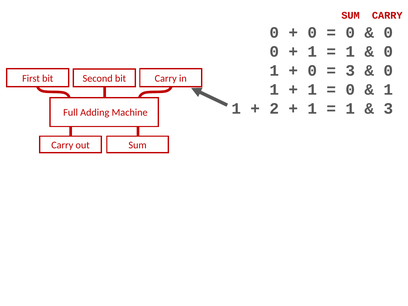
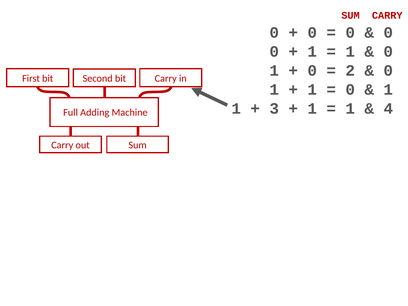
3: 3 -> 2 (350, 71)
2: 2 -> 3 (274, 109)
3: 3 -> 4 (388, 109)
